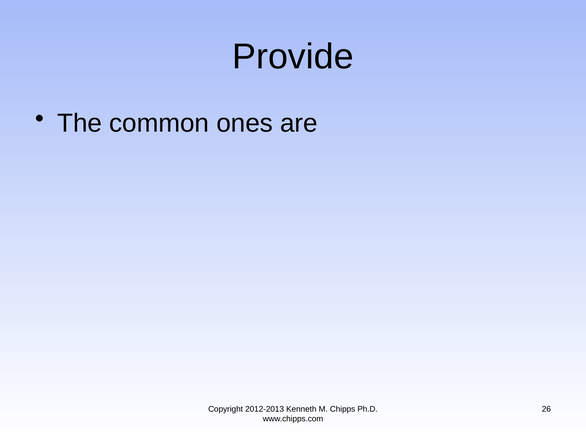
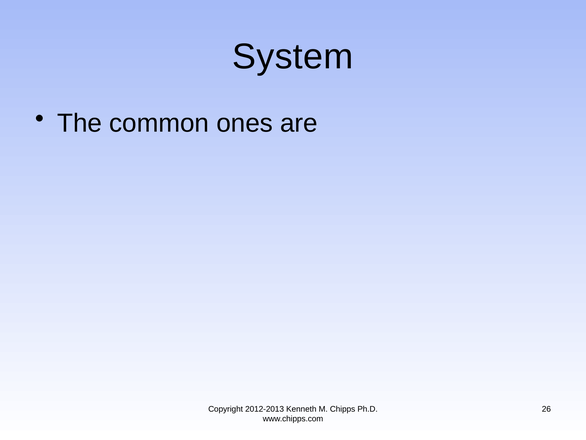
Provide: Provide -> System (293, 57)
